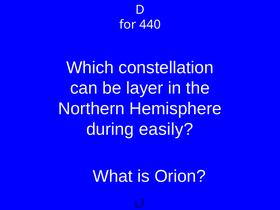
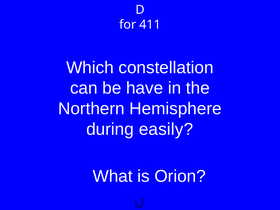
440: 440 -> 411 (150, 25)
layer: layer -> have (145, 88)
